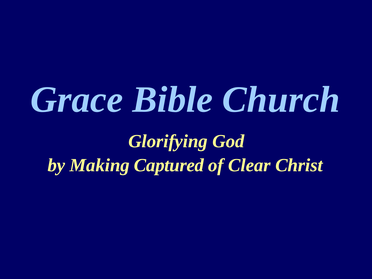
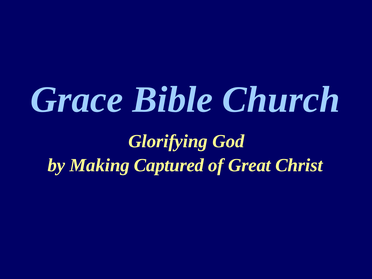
Clear: Clear -> Great (250, 165)
